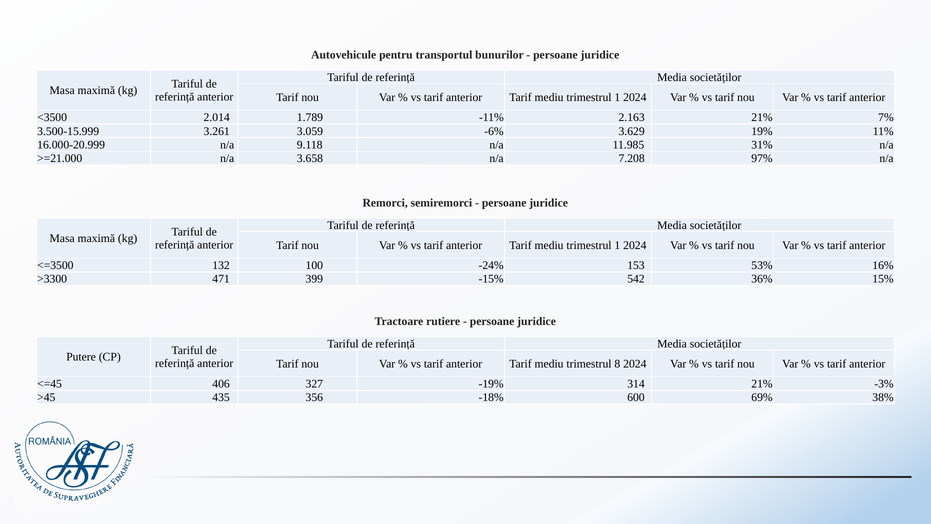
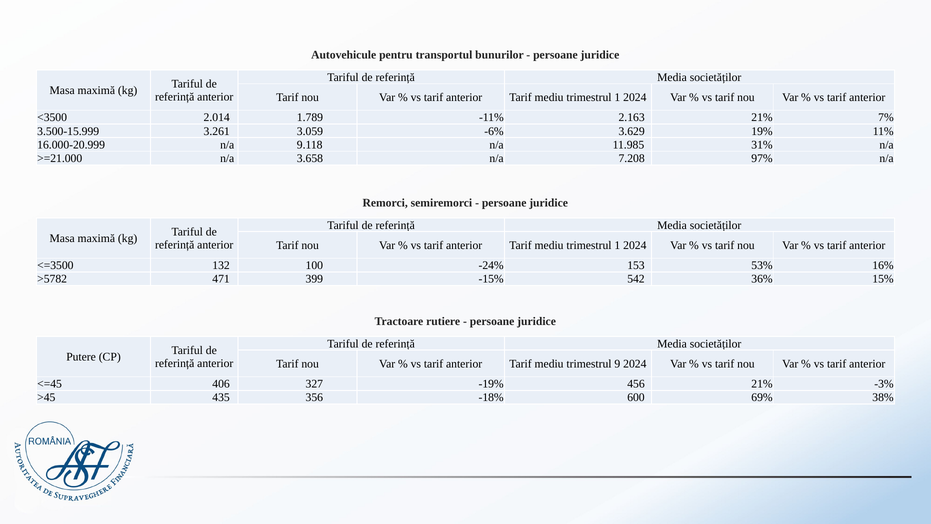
>3300: >3300 -> >5782 (52, 279)
8: 8 -> 9 (617, 364)
314: 314 -> 456 (636, 384)
